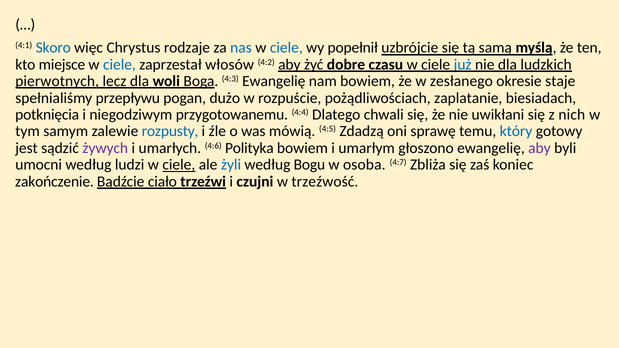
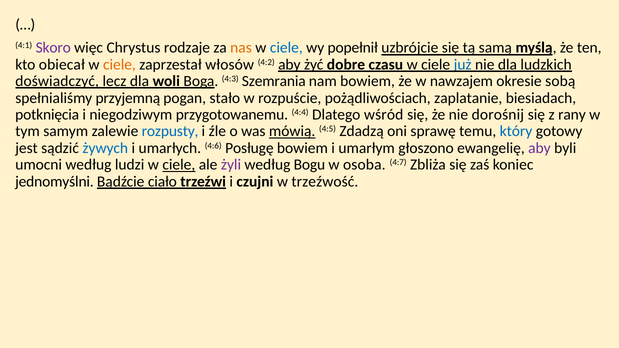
Skoro colour: blue -> purple (53, 48)
nas colour: blue -> orange (241, 48)
miejsce: miejsce -> obiecał (62, 65)
ciele colour: blue -> orange (119, 65)
pierwotnych: pierwotnych -> doświadczyć (57, 81)
4:3 Ewangelię: Ewangelię -> Szemrania (274, 81)
zesłanego: zesłanego -> nawzajem (461, 81)
staje: staje -> sobą (560, 81)
przepływu: przepływu -> przyjemną (128, 98)
dużo: dużo -> stało (225, 98)
chwali: chwali -> wśród (384, 115)
uwikłani: uwikłani -> dorośnij (498, 115)
nich: nich -> rany (572, 115)
mówią underline: none -> present (292, 131)
żywych colour: purple -> blue (105, 148)
Polityka: Polityka -> Posługę (249, 148)
żyli colour: blue -> purple (231, 165)
zakończenie: zakończenie -> jednomyślni (54, 182)
